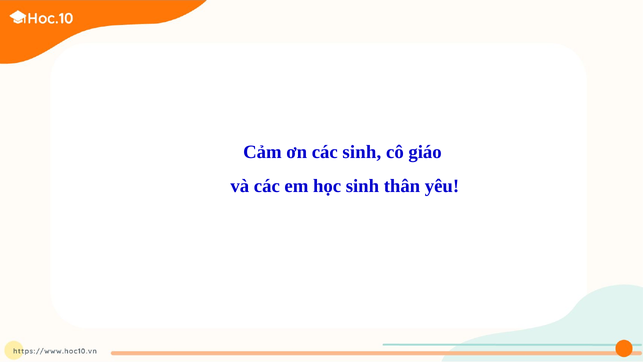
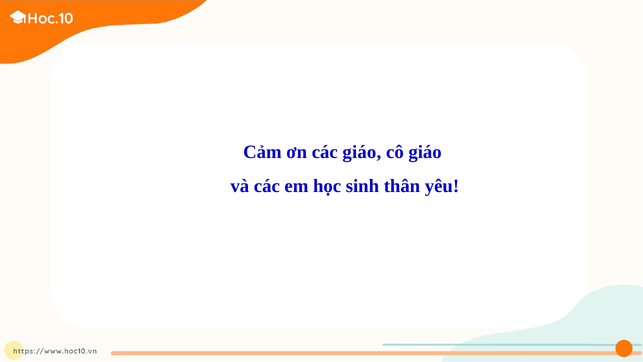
các sinh: sinh -> giáo (362, 152)
